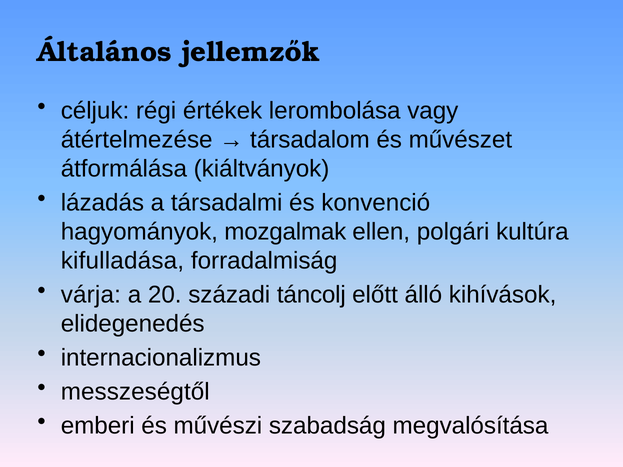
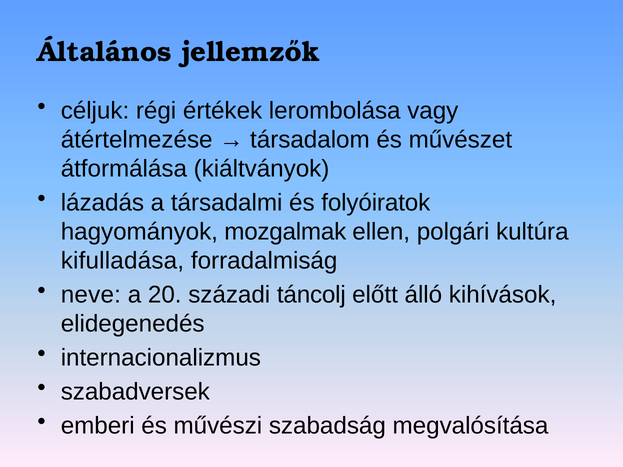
konvenció: konvenció -> folyóiratok (376, 203)
várja: várja -> neve (91, 295)
messzeségtől: messzeségtől -> szabadversek (135, 392)
